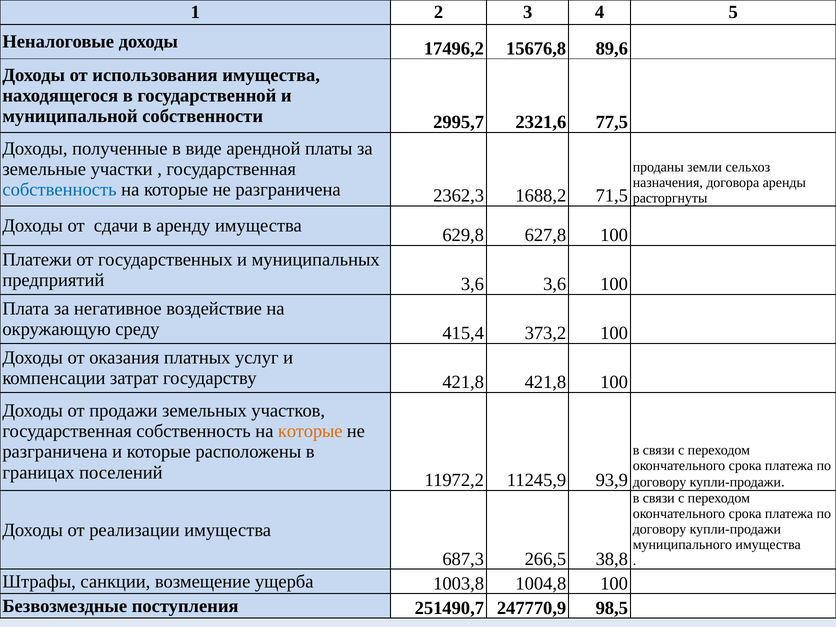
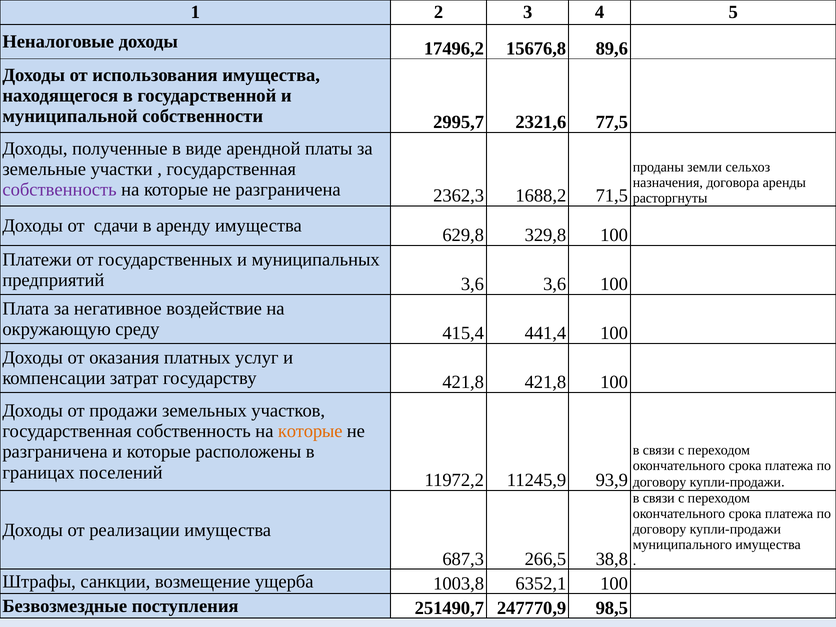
собственность colour: blue -> purple (60, 190)
627,8: 627,8 -> 329,8 (545, 235)
373,2: 373,2 -> 441,4 (545, 333)
1004,8: 1004,8 -> 6352,1 (541, 584)
